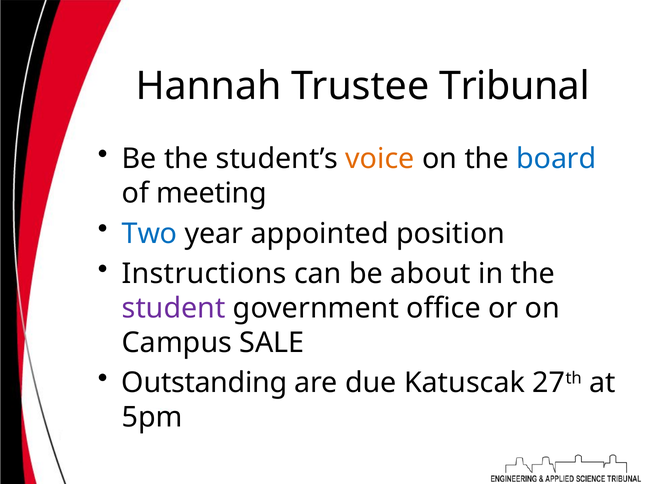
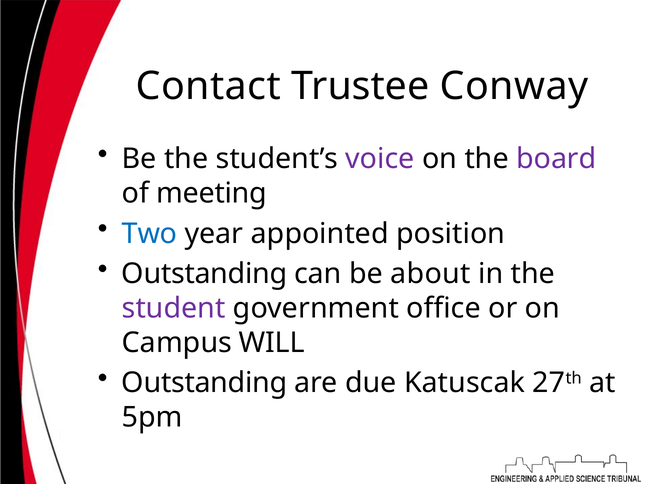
Hannah: Hannah -> Contact (208, 86)
Tribunal: Tribunal -> Conway (514, 86)
voice colour: orange -> purple (380, 159)
board colour: blue -> purple (556, 159)
Instructions: Instructions -> Outstanding (204, 274)
SALE: SALE -> WILL (272, 342)
